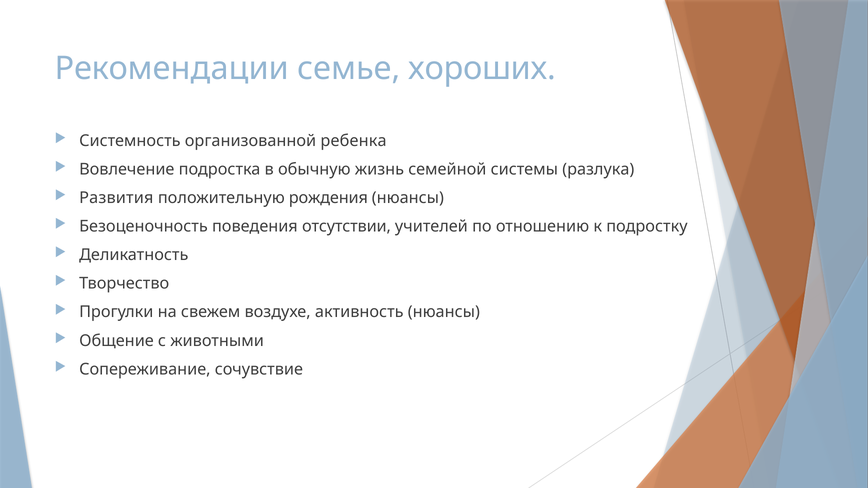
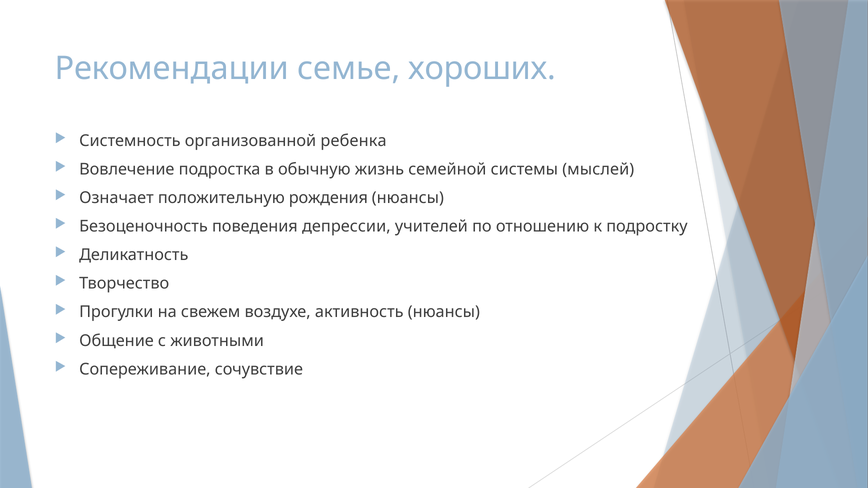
разлука: разлука -> мыслей (598, 169)
Развития: Развития -> Означает (116, 198)
отсутствии: отсутствии -> депрессии (346, 227)
